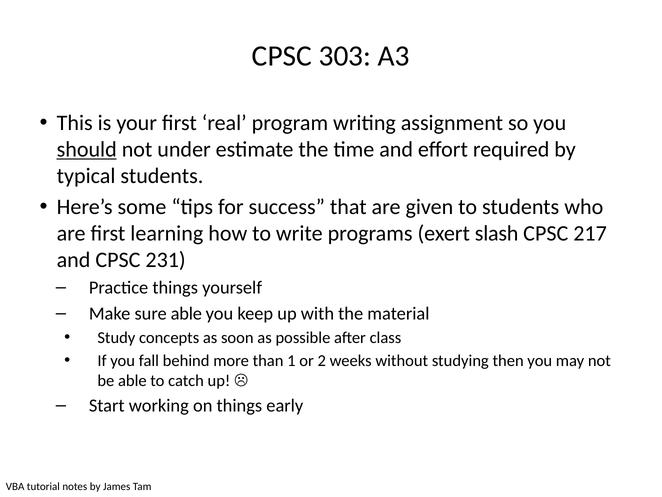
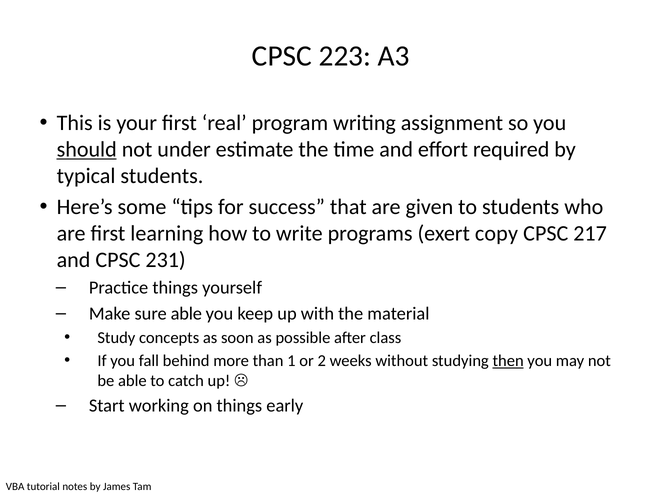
303: 303 -> 223 (345, 56)
slash: slash -> copy (496, 233)
then underline: none -> present (508, 360)
